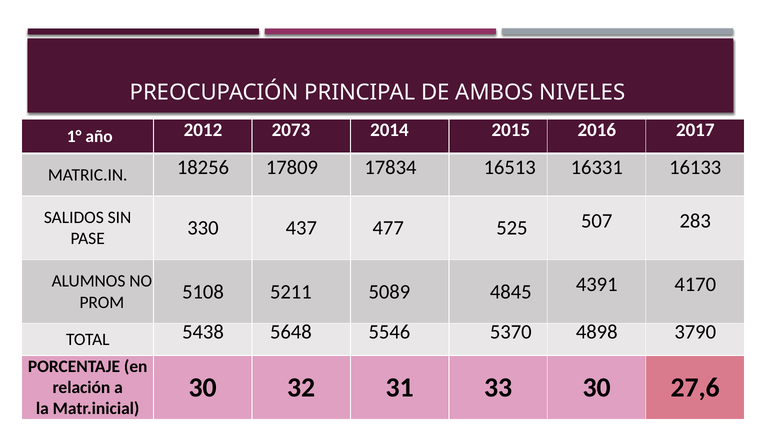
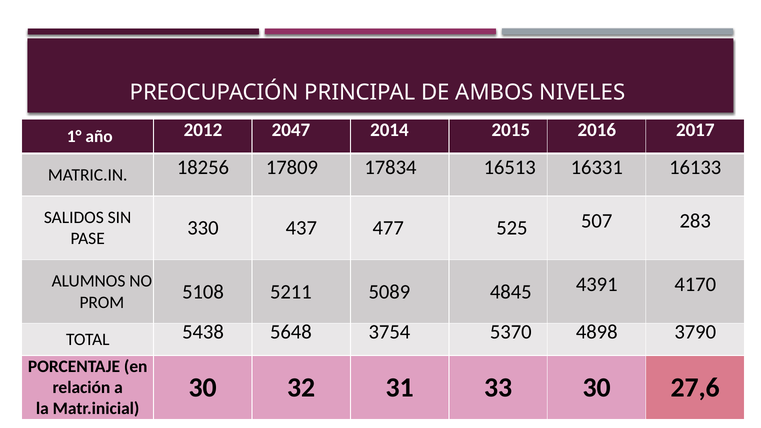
2073: 2073 -> 2047 (291, 130)
5546: 5546 -> 3754 (389, 332)
